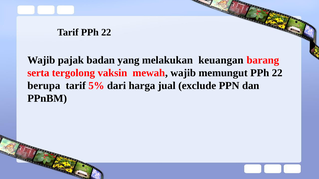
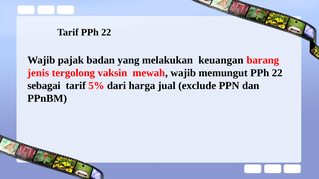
serta: serta -> jenis (38, 73)
berupa: berupa -> sebagai (44, 86)
